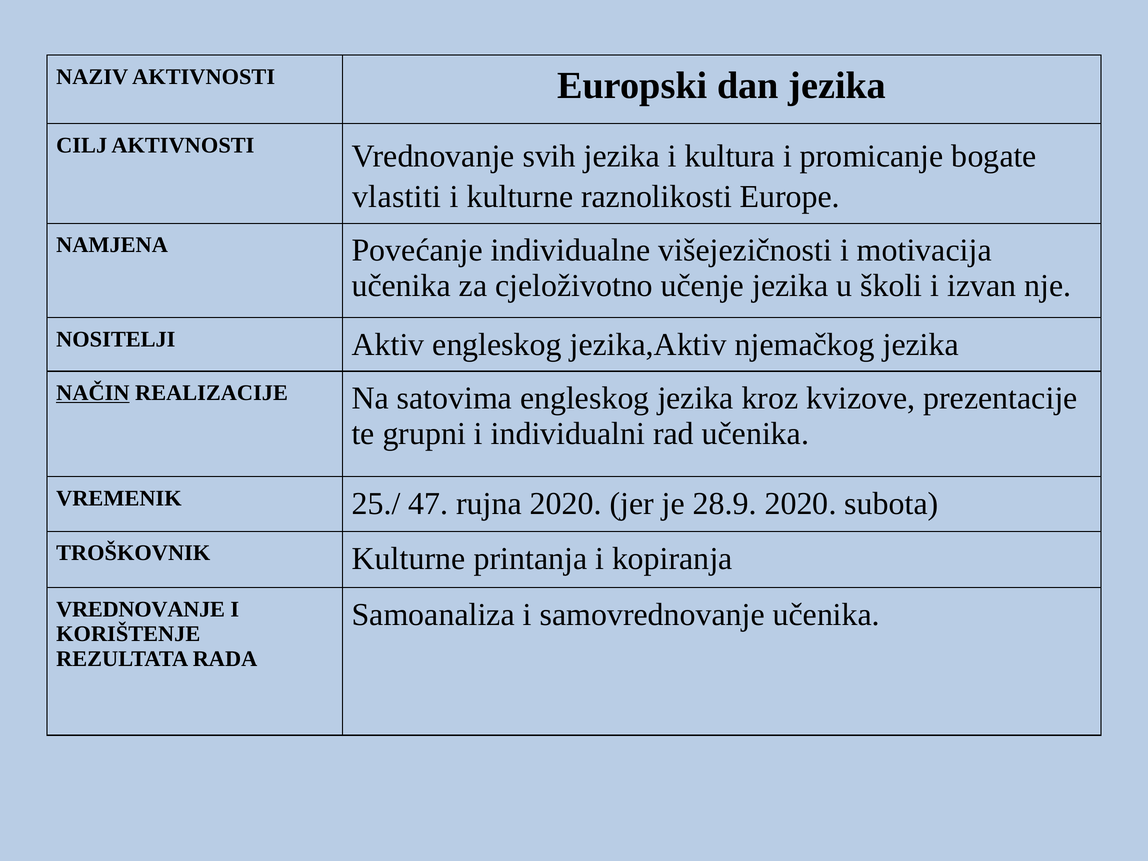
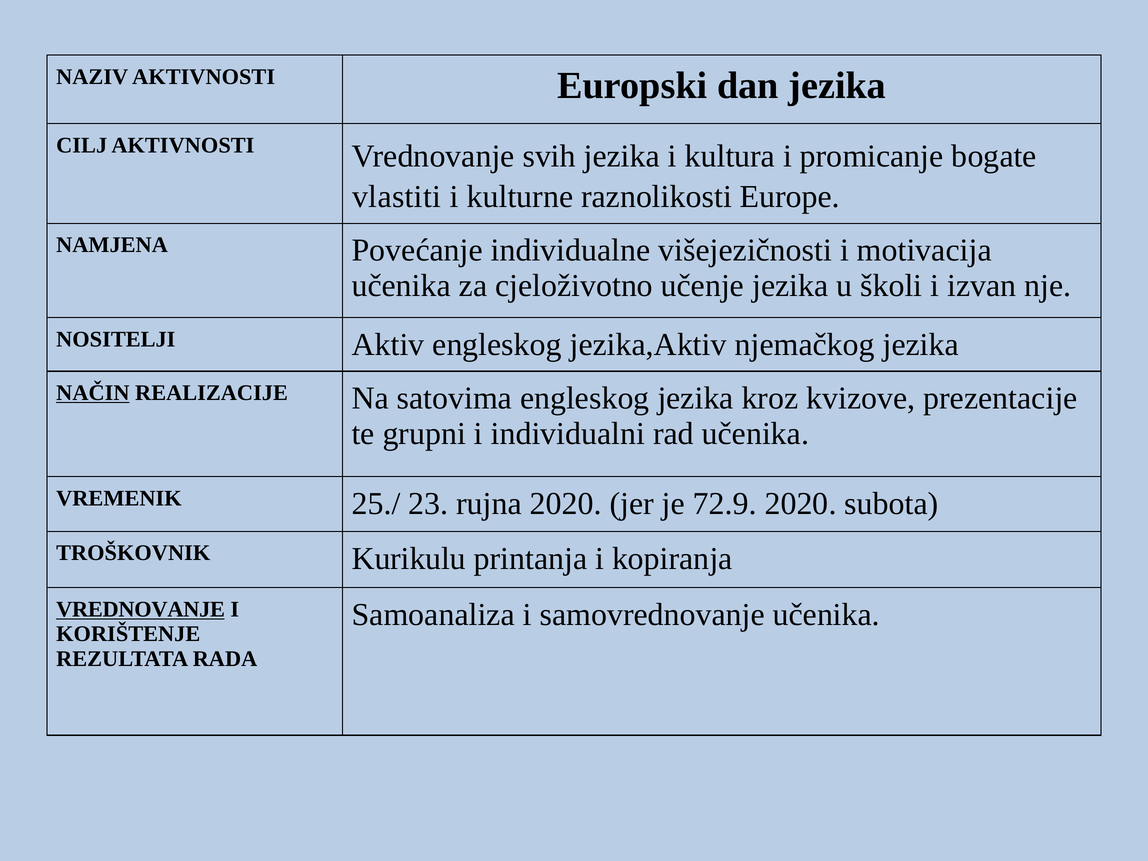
47: 47 -> 23 (428, 504)
28.9: 28.9 -> 72.9 (725, 504)
TROŠKOVNIK Kulturne: Kulturne -> Kurikulu (409, 558)
VREDNOVANJE underline: none -> present (141, 609)
